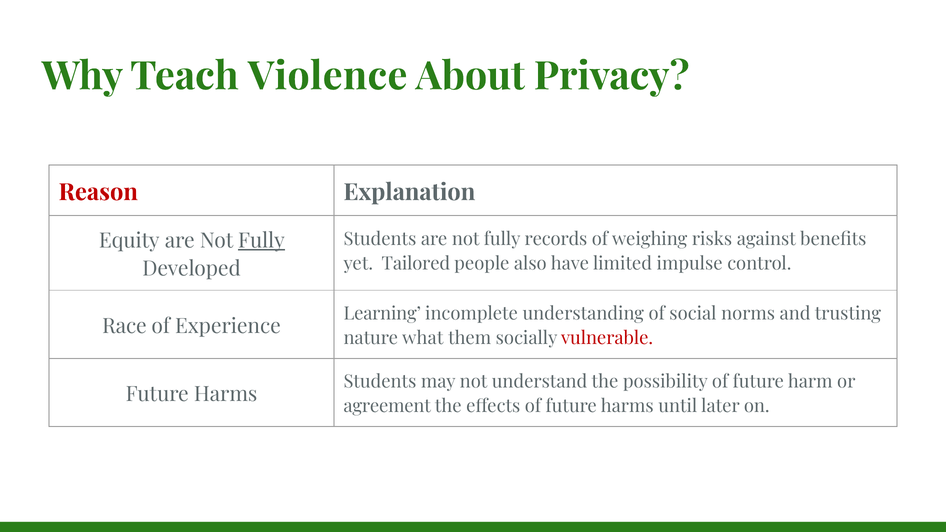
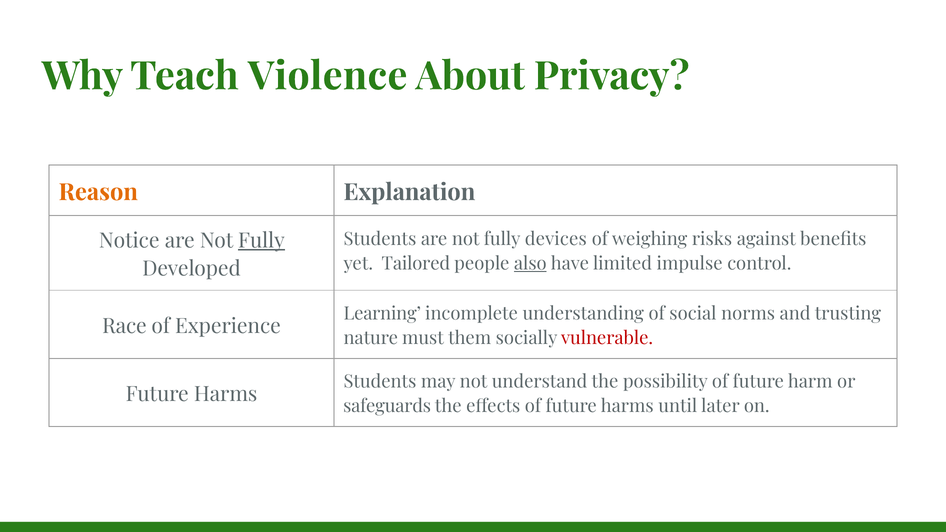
Reason colour: red -> orange (98, 192)
records: records -> devices (556, 239)
Equity: Equity -> Notice (129, 241)
also underline: none -> present (530, 264)
what: what -> must (423, 338)
agreement: agreement -> safeguards (387, 406)
